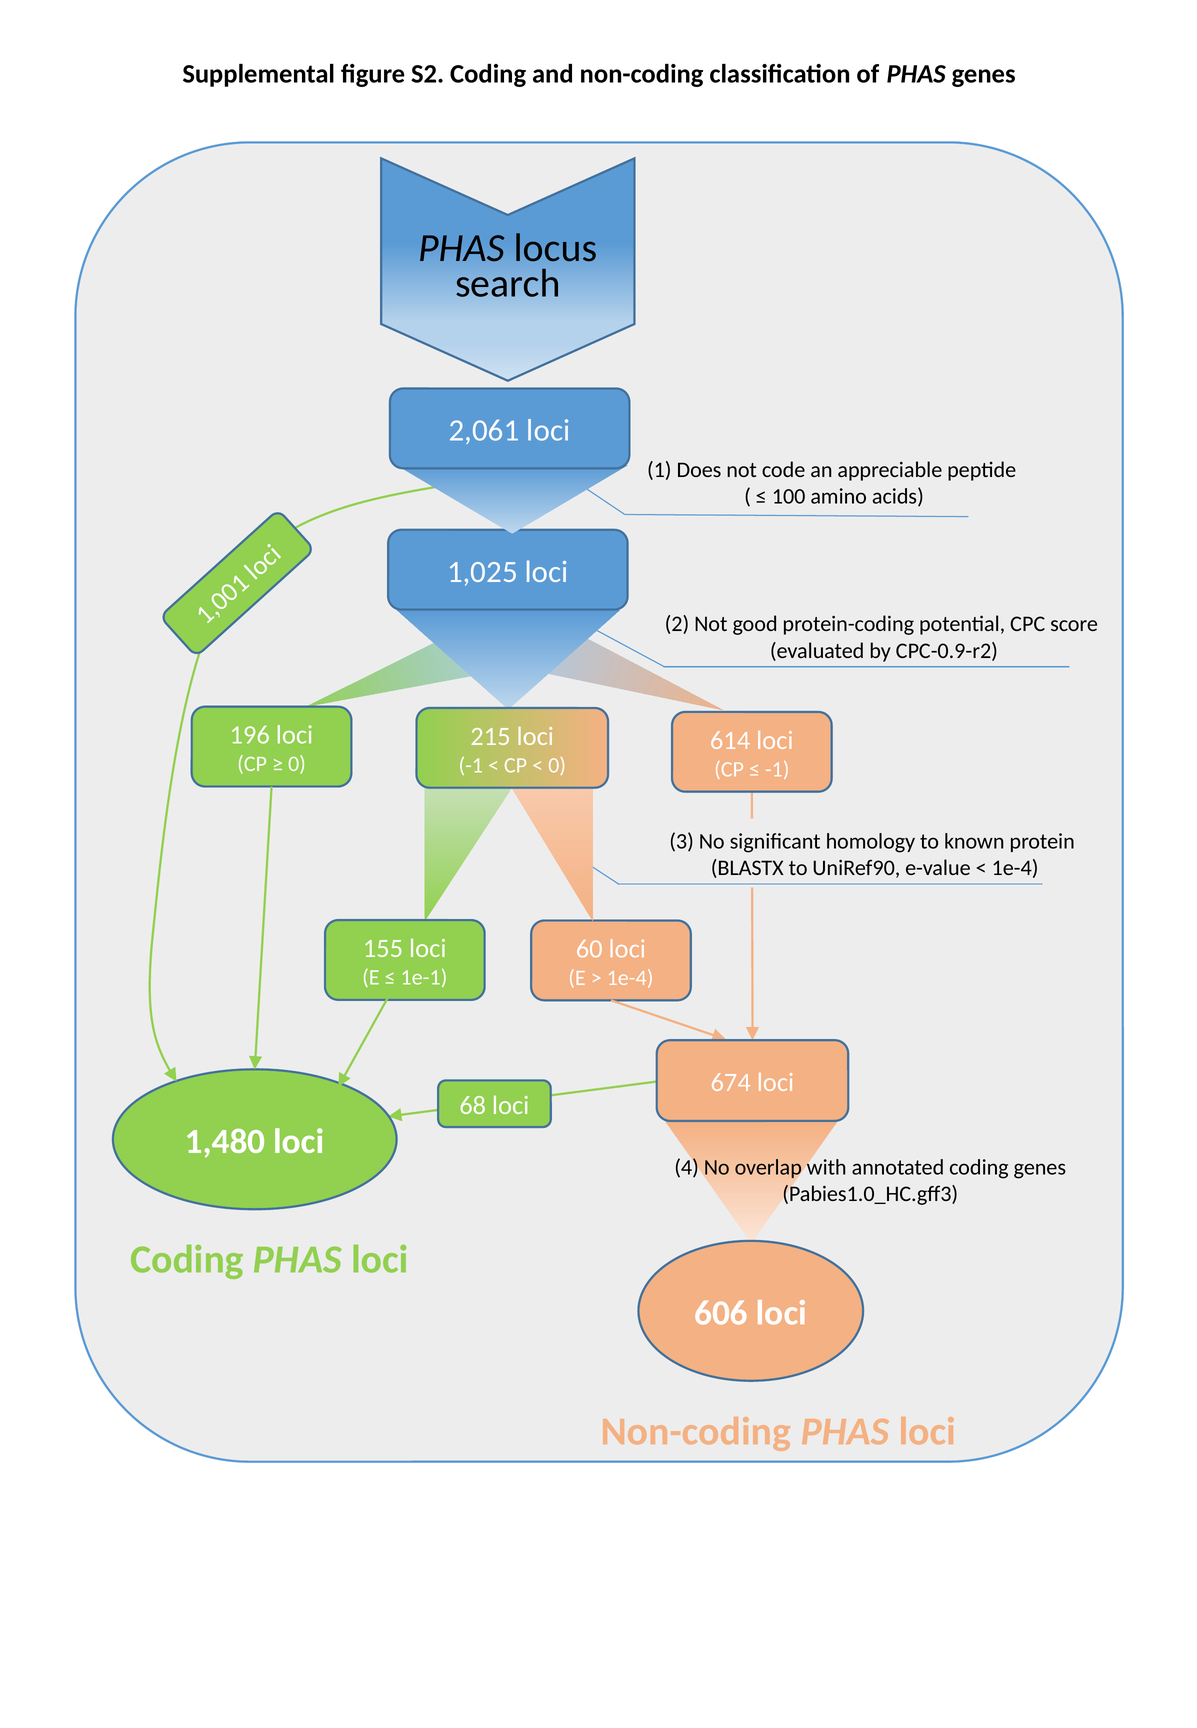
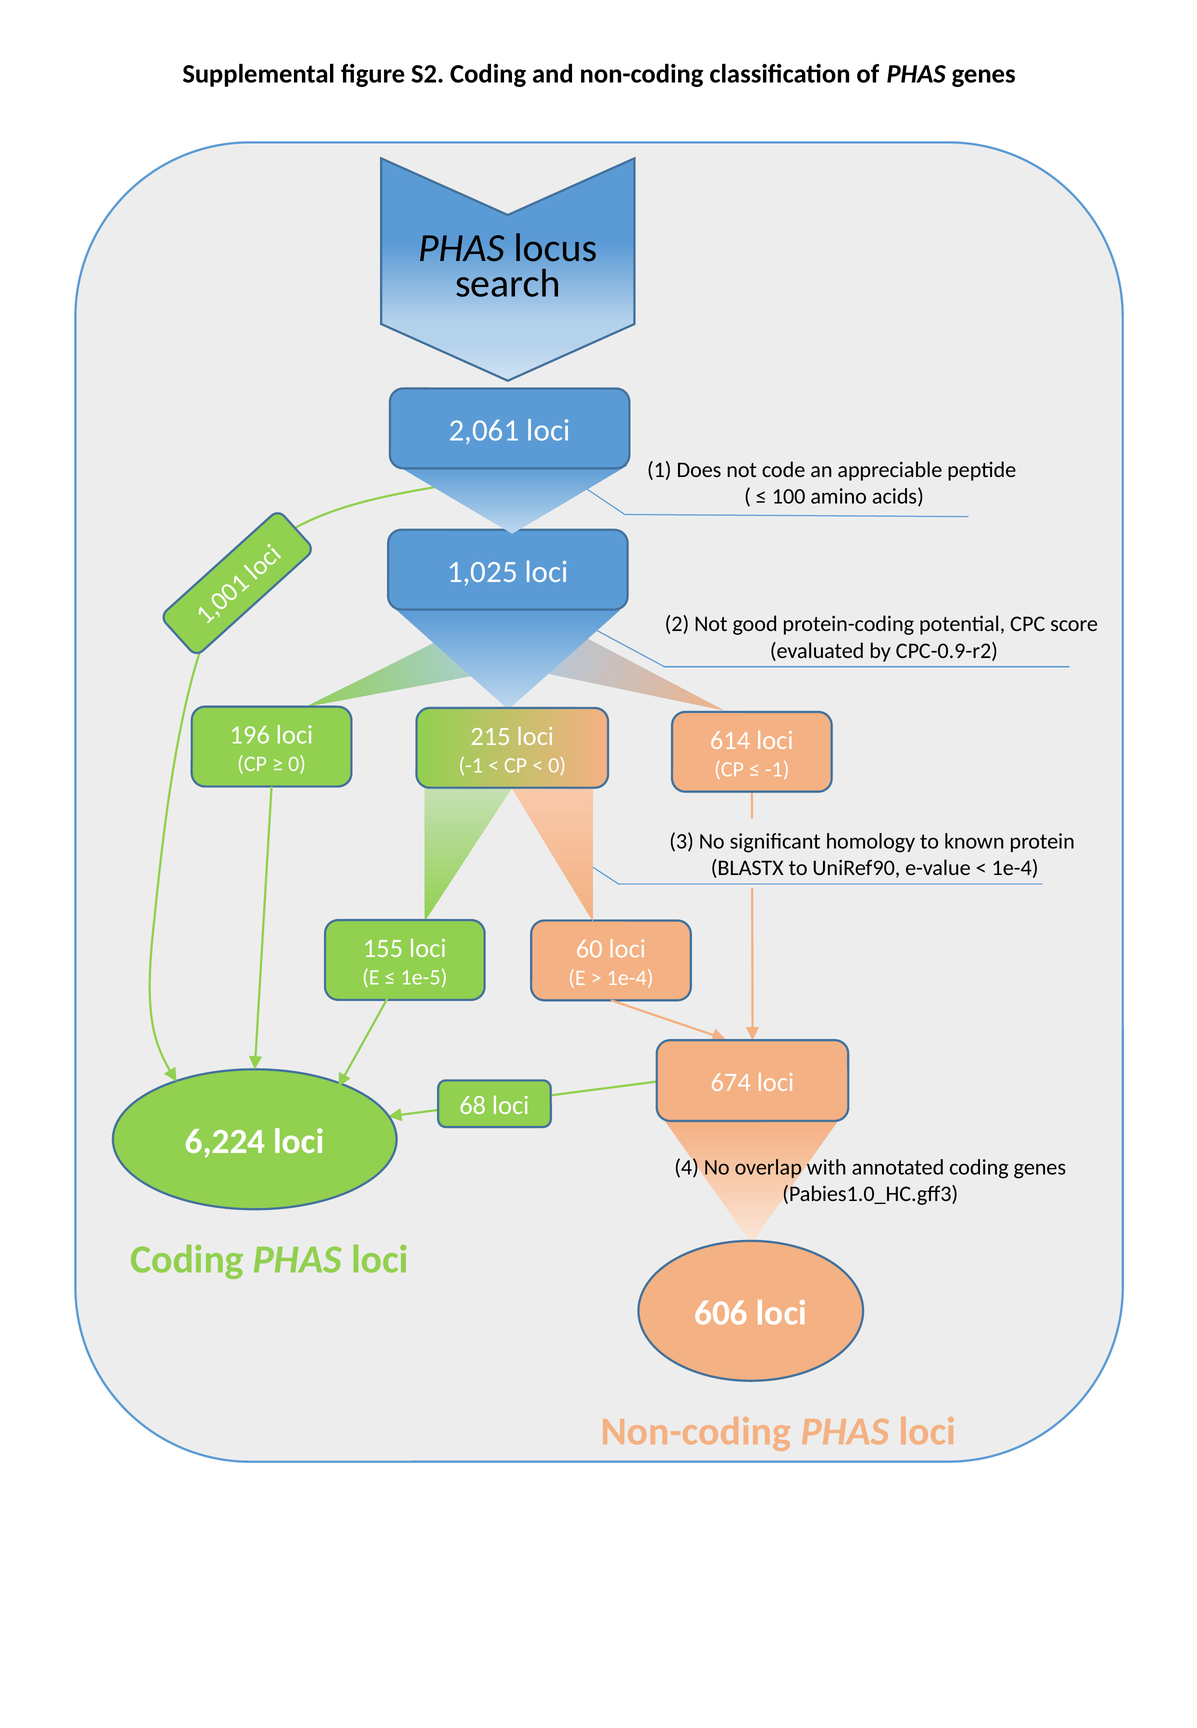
1e-1: 1e-1 -> 1e-5 (424, 978)
1,480: 1,480 -> 6,224 (225, 1142)
